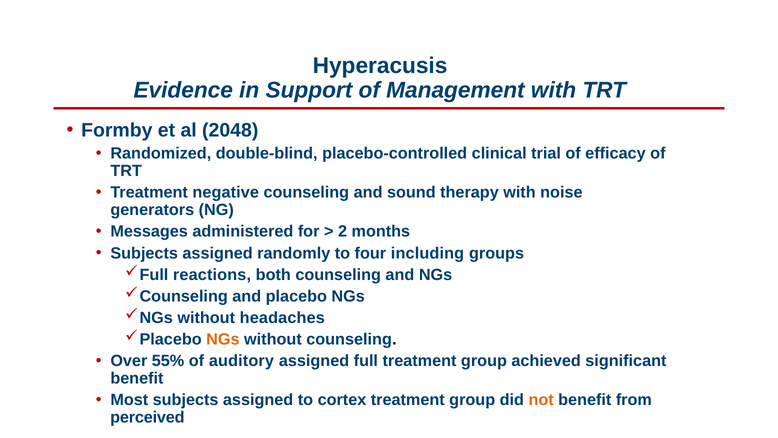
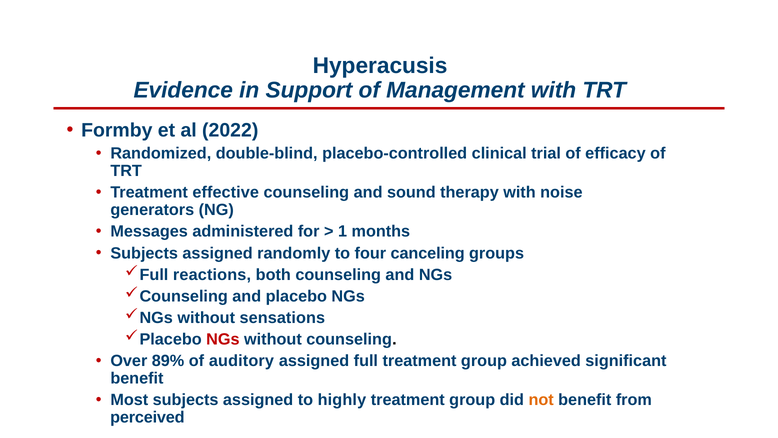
2048: 2048 -> 2022 (230, 130)
negative: negative -> effective (226, 192)
2: 2 -> 1 (343, 231)
including: including -> canceling (428, 253)
headaches: headaches -> sensations (282, 318)
NGs colour: orange -> red (223, 339)
55%: 55% -> 89% (168, 361)
cortex: cortex -> highly (342, 400)
